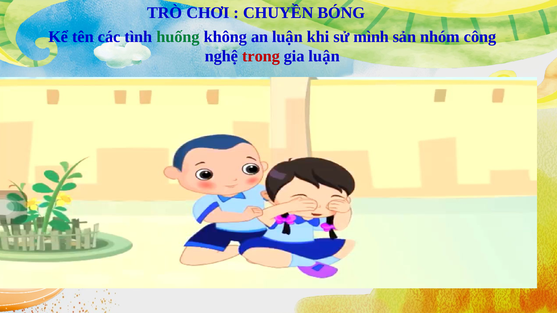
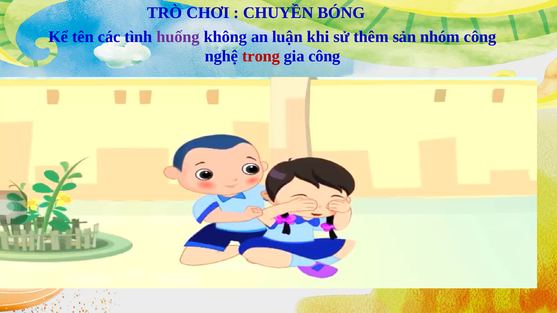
huống colour: green -> purple (178, 37)
mình: mình -> thêm (371, 37)
gia luận: luận -> công (324, 56)
